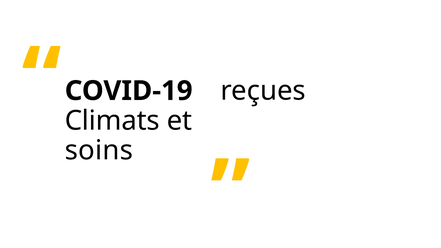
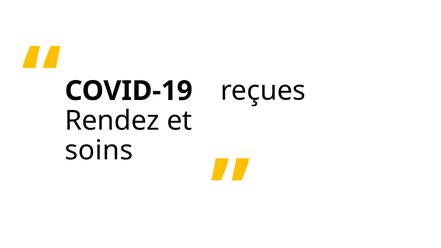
Climats: Climats -> Rendez (112, 121)
